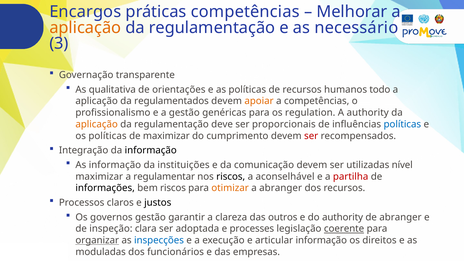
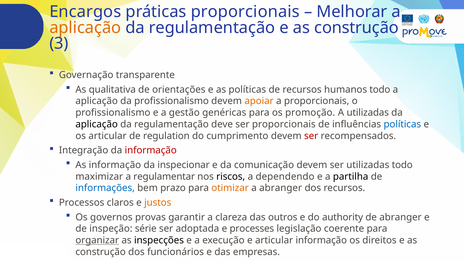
práticas competências: competências -> proporcionais (245, 12)
regulamentação e as necessário: necessário -> construção (356, 28)
da regulamentados: regulamentados -> profissionalismo (172, 101)
a competências: competências -> proporcionais (317, 101)
regulation: regulation -> promoção (310, 113)
A authority: authority -> utilizadas (368, 113)
aplicação colour: orange -> black (97, 124)
os políticas: políticas -> articular (108, 136)
de maximizar: maximizar -> regulation (166, 136)
informação colour: black -> red (151, 150)
instituições: instituições -> inspecionar (184, 165)
utilizadas nível: nível -> todo (402, 165)
aconselhável: aconselhável -> dependendo (285, 177)
partilha colour: red -> black (351, 177)
informações colour: black -> blue (105, 188)
bem riscos: riscos -> prazo (173, 188)
justos colour: black -> orange (158, 203)
governos gestão: gestão -> provas (150, 217)
clara: clara -> série (146, 229)
coerente underline: present -> none (344, 229)
inspecções colour: blue -> black (159, 240)
moduladas: moduladas -> construção (101, 252)
